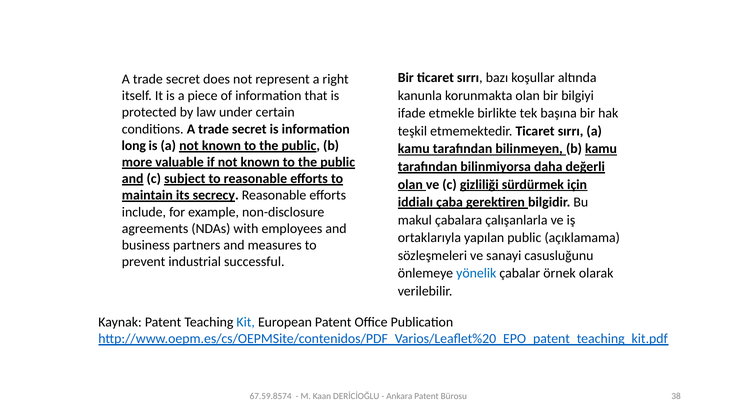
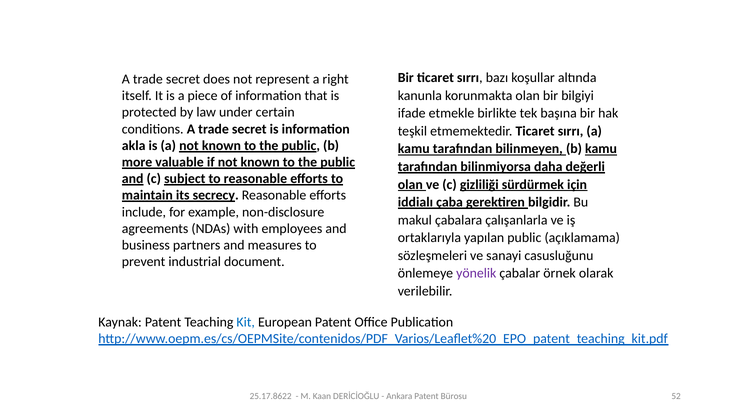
long: long -> akla (134, 145)
successful: successful -> document (254, 262)
yönelik colour: blue -> purple (476, 273)
67.59.8574: 67.59.8574 -> 25.17.8622 (271, 396)
38: 38 -> 52 (676, 396)
